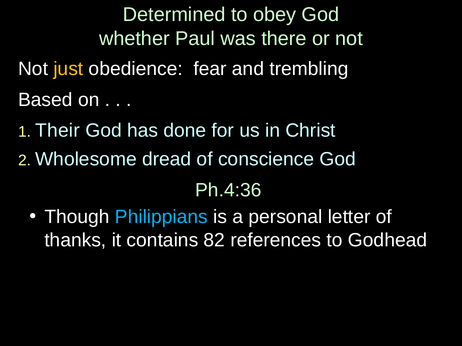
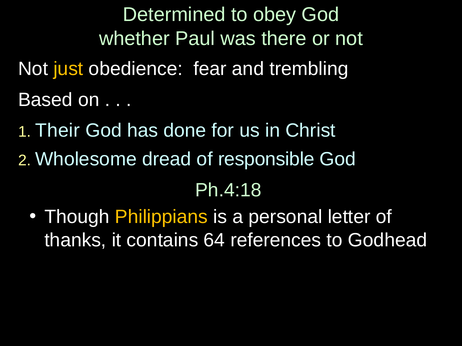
conscience: conscience -> responsible (266, 160)
Ph.4:36: Ph.4:36 -> Ph.4:18 (228, 190)
Philippians colour: light blue -> yellow (161, 217)
82: 82 -> 64 (214, 240)
